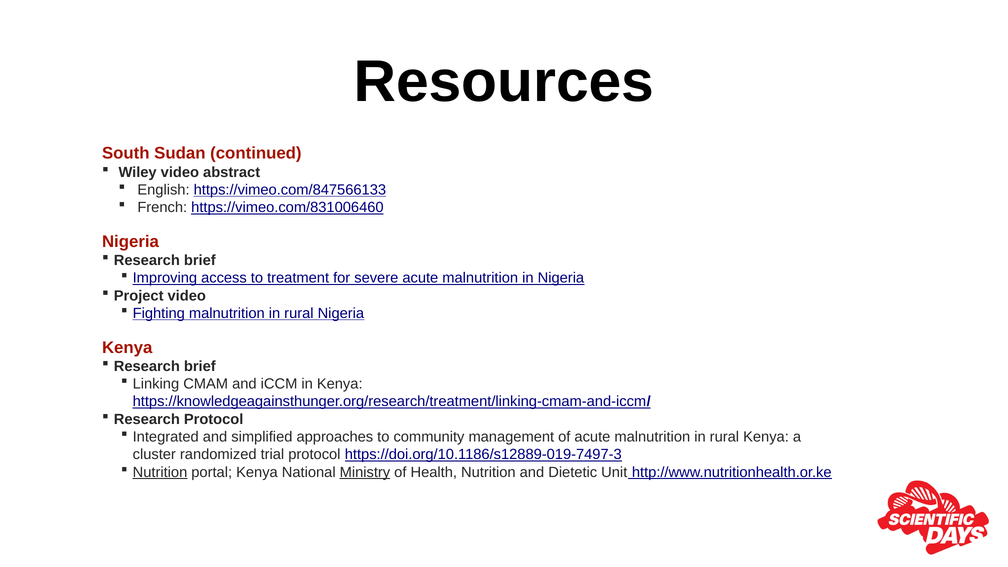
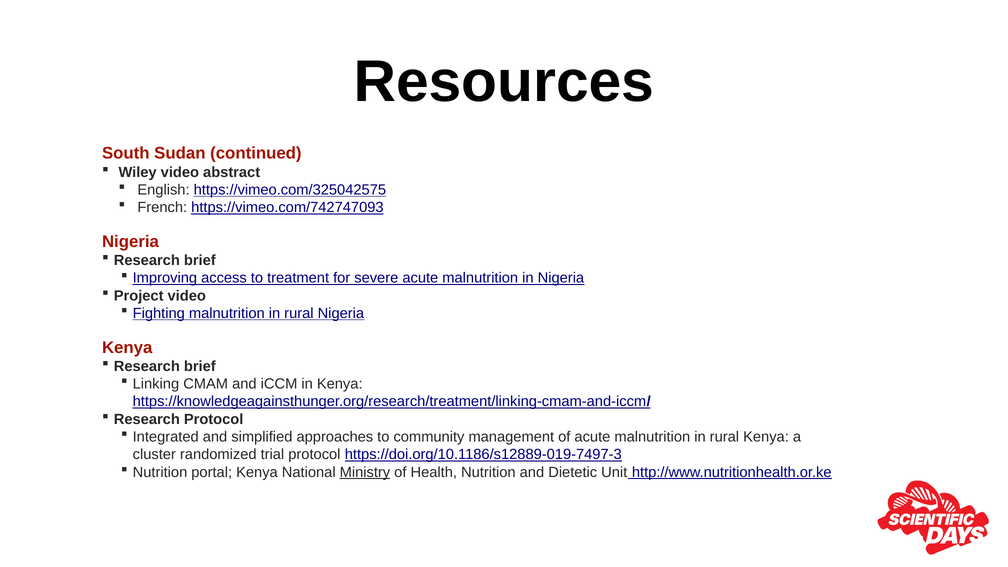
https://vimeo.com/847566133: https://vimeo.com/847566133 -> https://vimeo.com/325042575 (290, 190)
https://vimeo.com/831006460: https://vimeo.com/831006460 -> https://vimeo.com/742747093 (287, 207)
Nutrition underline: present -> none (160, 472)
